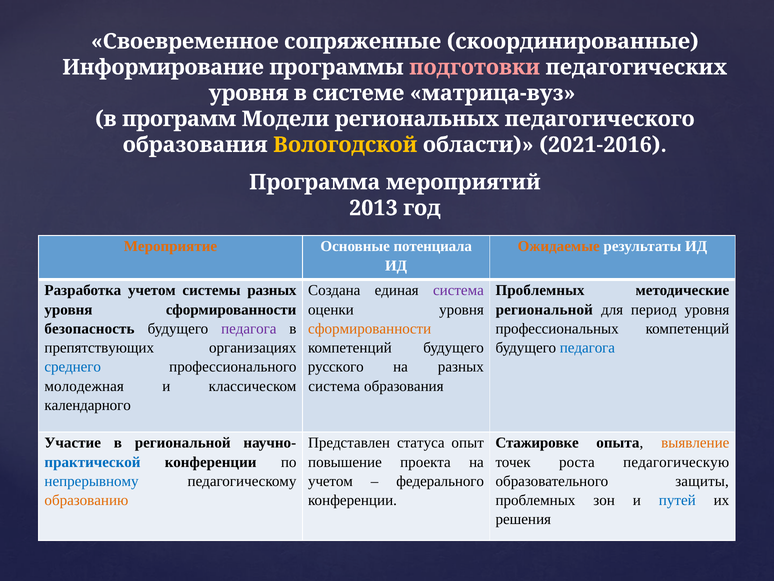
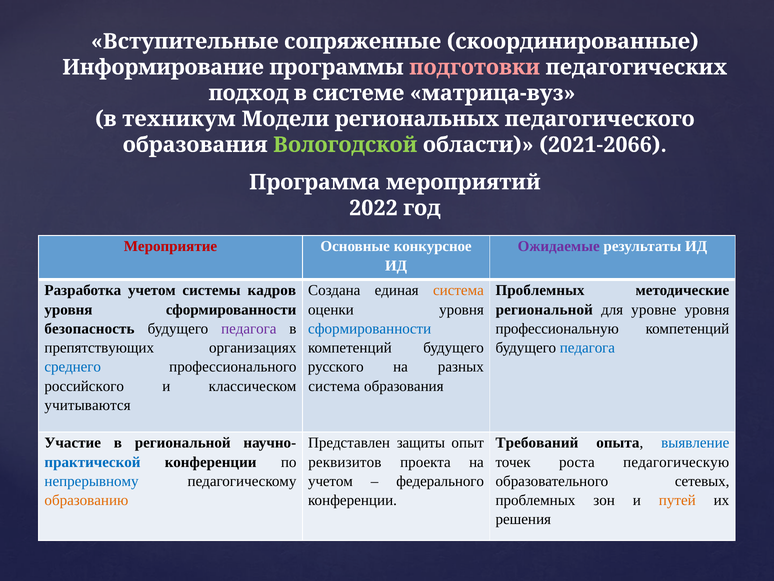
Своевременное: Своевременное -> Вступительные (185, 41)
уровня: уровня -> подход (249, 93)
программ: программ -> техникум (179, 119)
Вологодской colour: yellow -> light green (345, 145)
2021-2016: 2021-2016 -> 2021-2066 (603, 145)
2013: 2013 -> 2022 (373, 208)
Мероприятие colour: orange -> red (170, 246)
потенциала: потенциала -> конкурсное (433, 246)
Ожидаемые colour: orange -> purple (559, 246)
системы разных: разных -> кадров (272, 290)
система colour: purple -> orange (458, 290)
период: период -> уровне (654, 309)
сформированности colour: orange -> blue (370, 328)
профессиональных: профессиональных -> профессиональную (557, 328)
молодежная: молодежная -> российского (84, 386)
календарного: календарного -> учитываются (88, 405)
статуса: статуса -> защиты (421, 443)
Стажировке: Стажировке -> Требований (537, 443)
выявление colour: orange -> blue (695, 443)
повышение: повышение -> реквизитов (345, 462)
защиты: защиты -> сетевых (702, 481)
путей colour: blue -> orange (677, 500)
